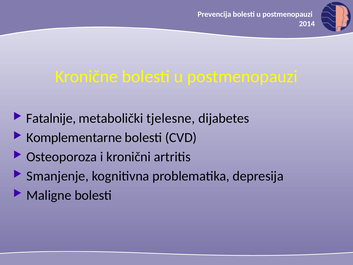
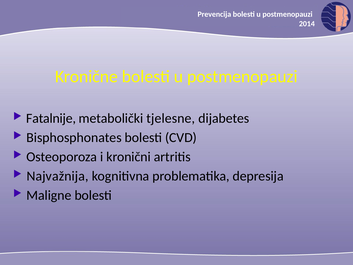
Komplementarne: Komplementarne -> Bisphosphonates (74, 138)
Smanjenje: Smanjenje -> Najvažnija (58, 176)
